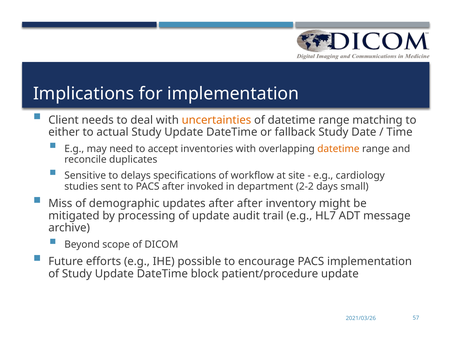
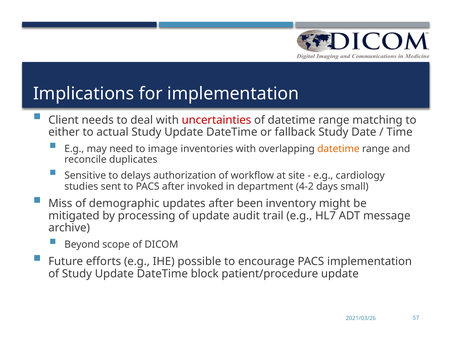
uncertainties colour: orange -> red (216, 120)
accept: accept -> image (163, 149)
specifications: specifications -> authorization (185, 176)
2-2: 2-2 -> 4-2 (305, 186)
after after: after -> been (250, 203)
